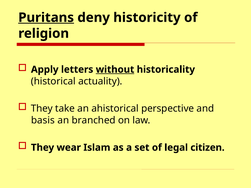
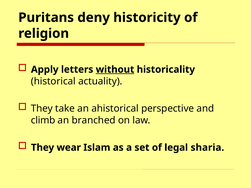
Puritans underline: present -> none (46, 18)
basis: basis -> climb (43, 120)
citizen: citizen -> sharia (207, 148)
